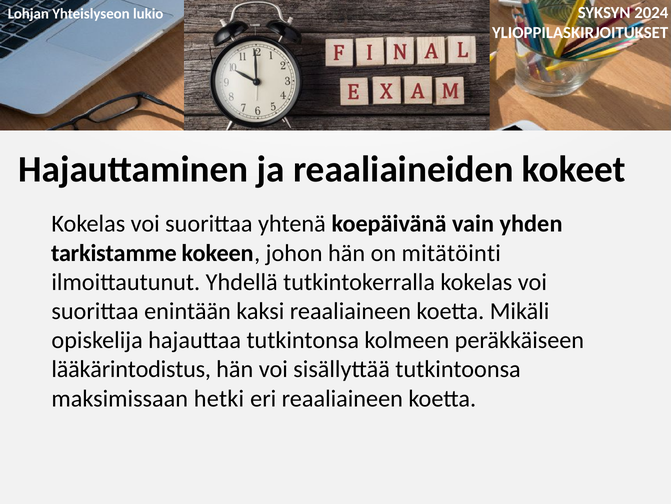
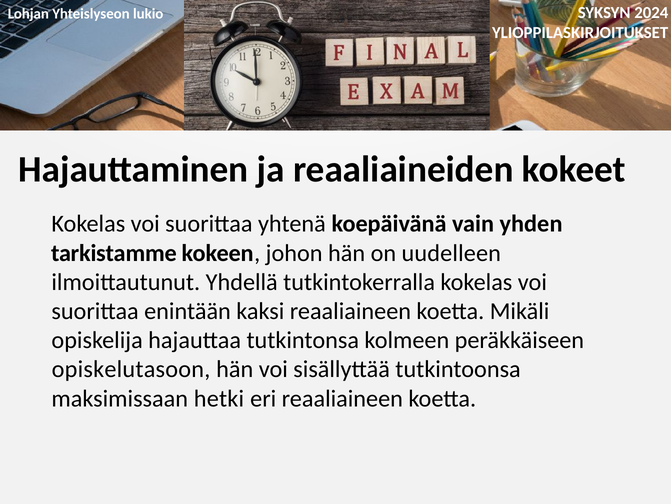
mitätöinti: mitätöinti -> uudelleen (451, 253)
lääkärintodistus: lääkärintodistus -> opiskelutasoon (131, 369)
